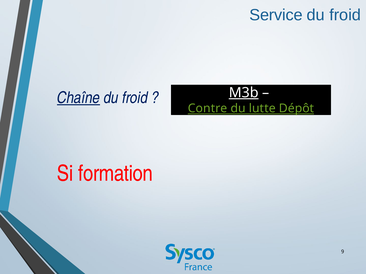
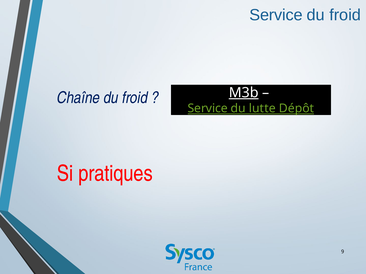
Chaîne underline: present -> none (78, 98)
Contre: Contre -> Service (208, 108)
formation: formation -> pratiques (116, 174)
